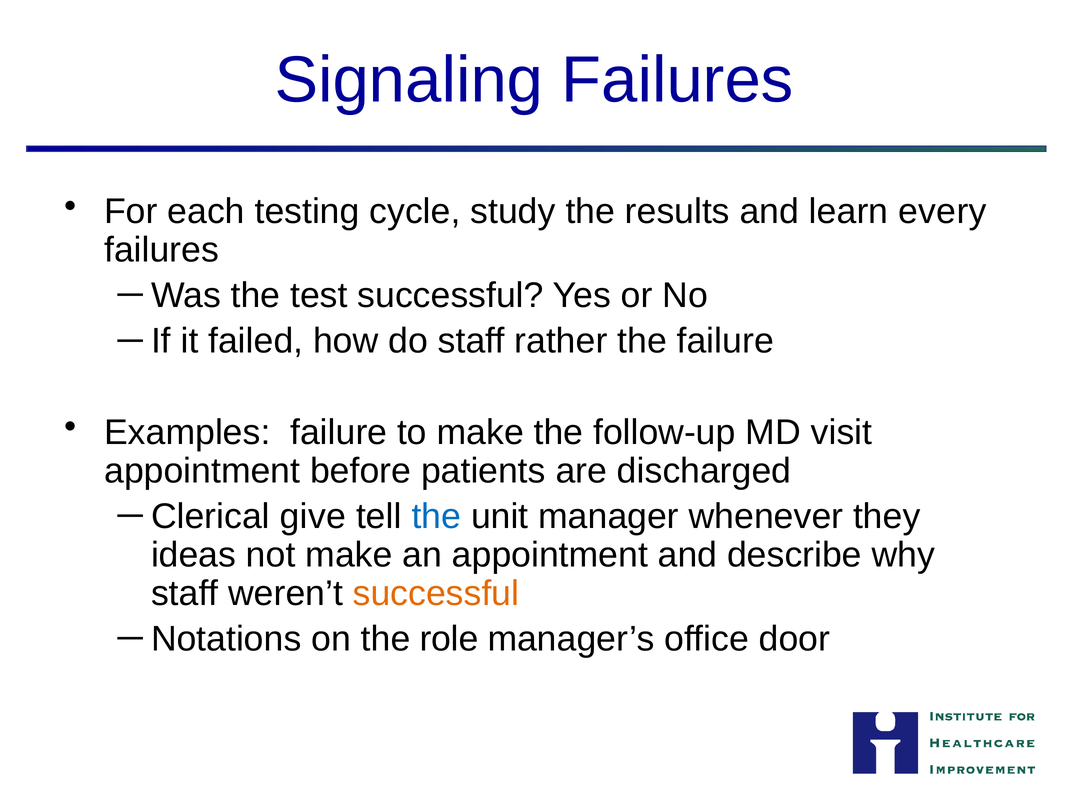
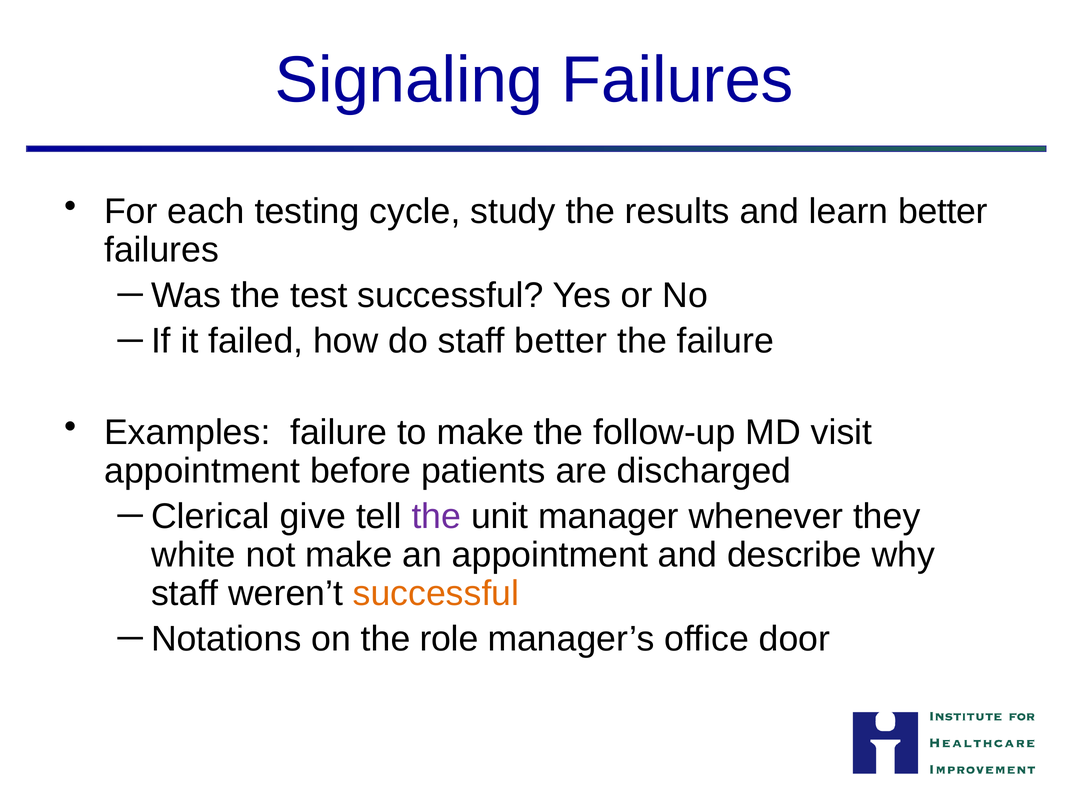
learn every: every -> better (943, 211)
staff rather: rather -> better (561, 341)
the colour: blue -> purple (436, 516)
ideas: ideas -> white (193, 555)
